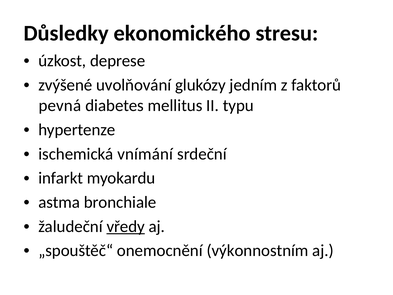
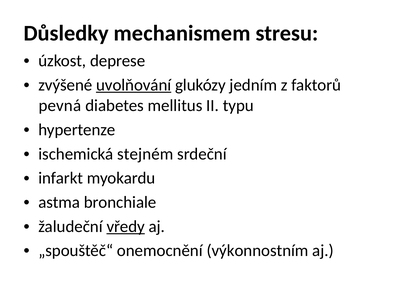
ekonomického: ekonomického -> mechanismem (182, 33)
uvolňování underline: none -> present (134, 85)
vnímání: vnímání -> stejném (145, 154)
